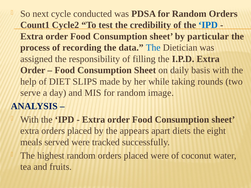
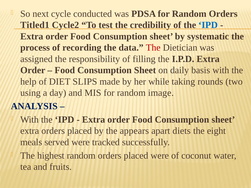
Count1: Count1 -> Titled1 (35, 25)
particular: particular -> systematic (208, 36)
The colour: blue -> red (153, 48)
serve: serve -> using (30, 93)
